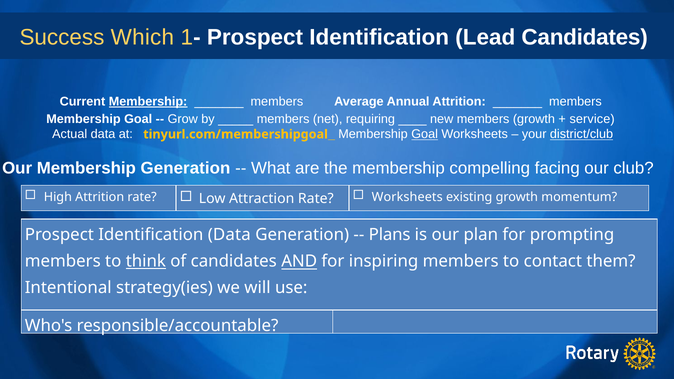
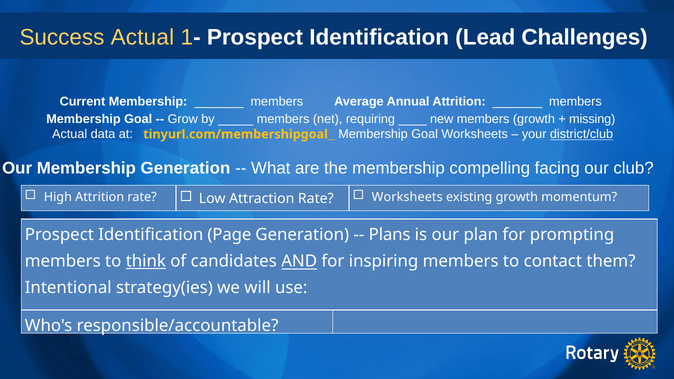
Success Which: Which -> Actual (142, 37)
Lead Candidates: Candidates -> Challenges (585, 37)
Membership underline: present -> none (148, 102)
service: service -> missing (592, 119)
Goal underline: present -> none (425, 134)
Identification Data: Data -> Page (229, 235)
